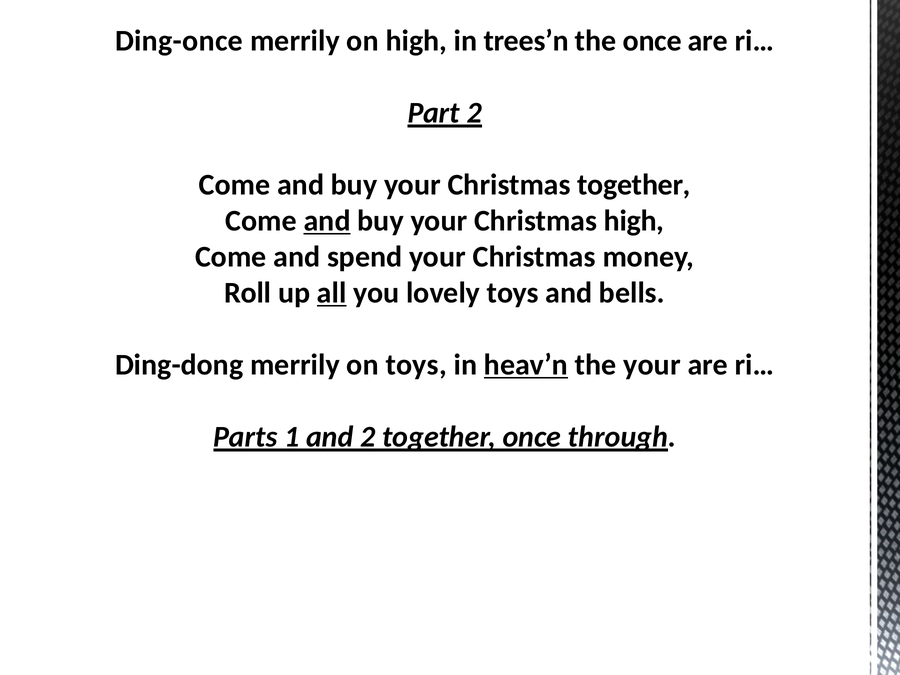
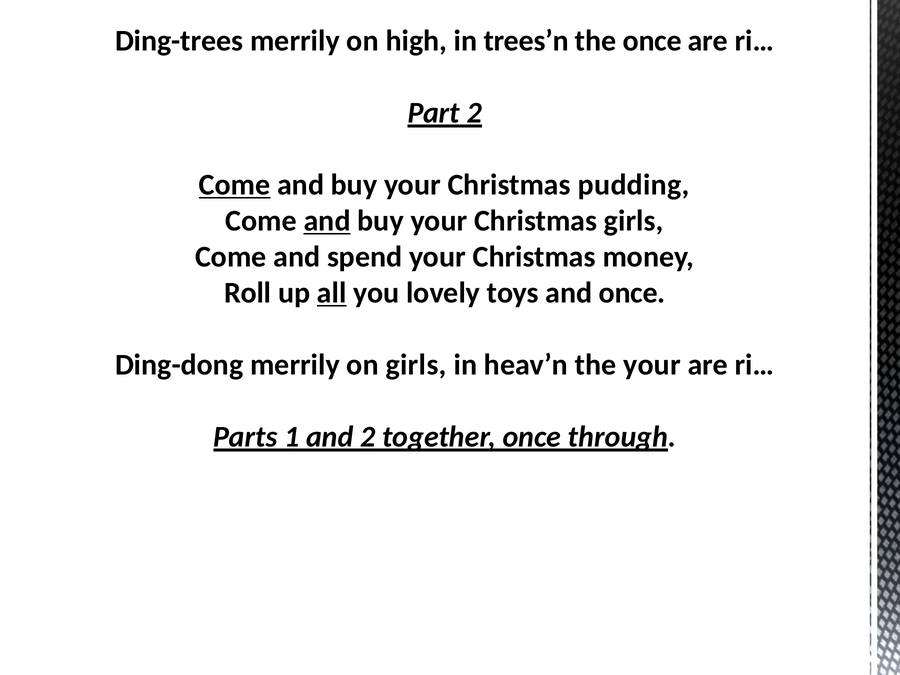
Ding-once: Ding-once -> Ding-trees (179, 41)
Come underline: none -> present (235, 185)
Christmas together: together -> pudding (634, 185)
Christmas high: high -> girls (634, 221)
and bells: bells -> once (632, 293)
on toys: toys -> girls (416, 365)
heav’n underline: present -> none (526, 365)
